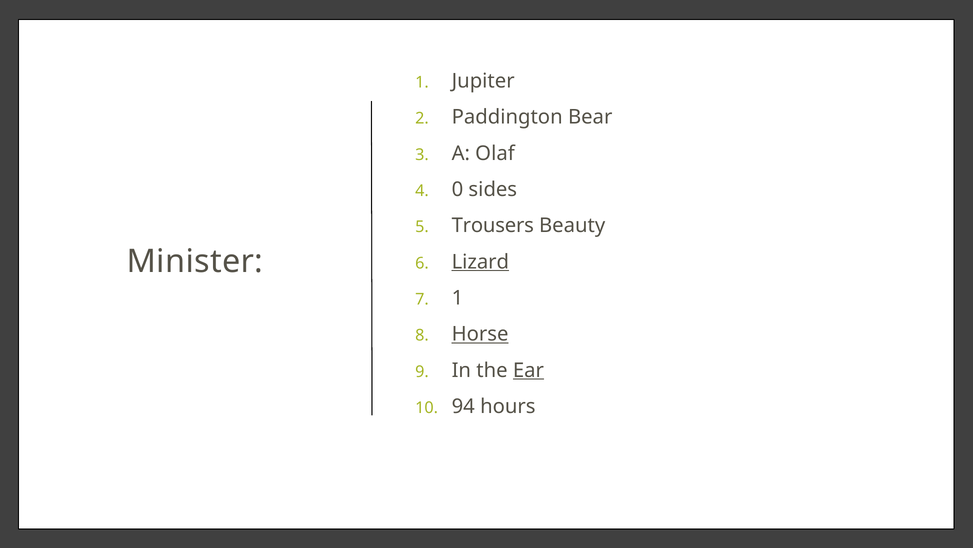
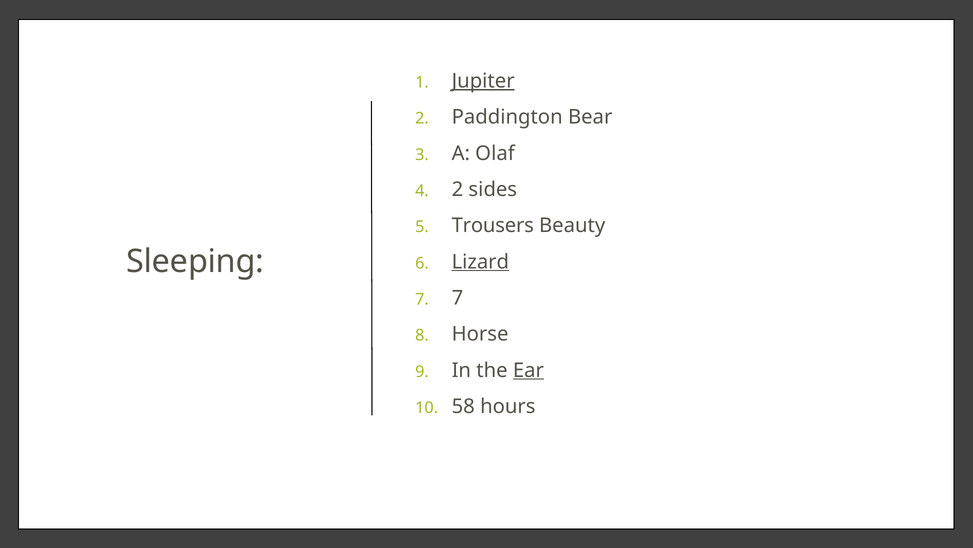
Jupiter underline: none -> present (483, 81)
0: 0 -> 2 (457, 189)
Minister: Minister -> Sleeping (195, 261)
1: 1 -> 7 (457, 298)
Horse underline: present -> none (480, 334)
94: 94 -> 58 (463, 406)
